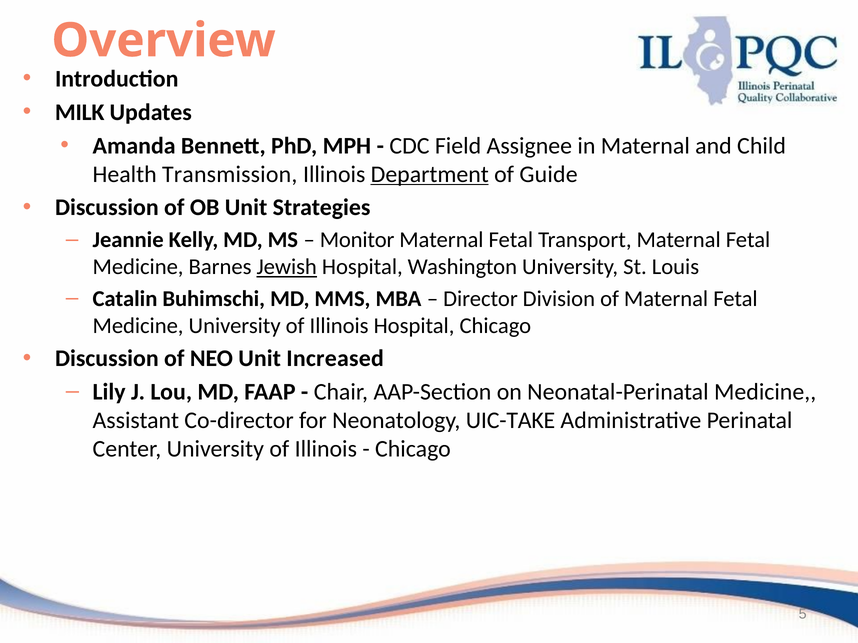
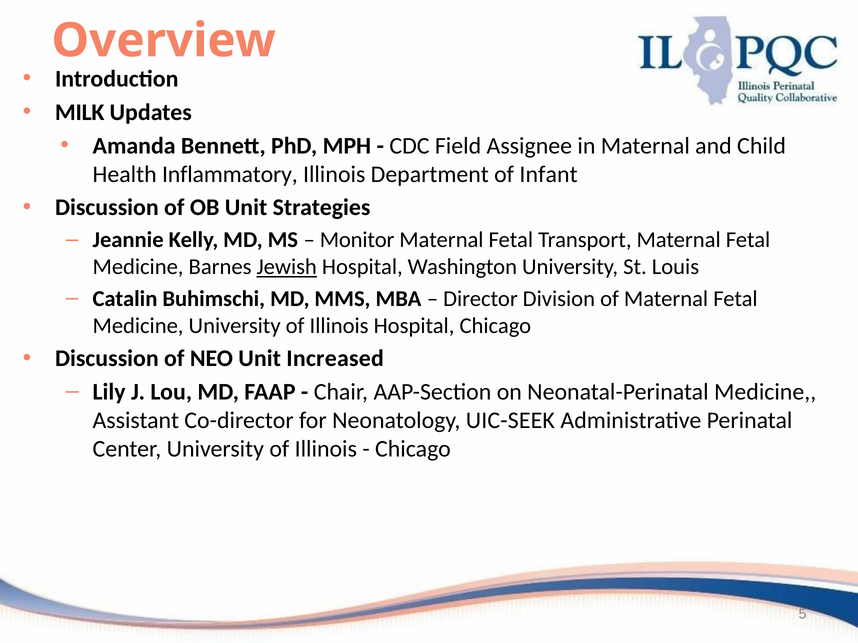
Transmission: Transmission -> Inflammatory (230, 174)
Department underline: present -> none (430, 174)
Guide: Guide -> Infant (549, 174)
UIC-TAKE: UIC-TAKE -> UIC-SEEK (510, 421)
